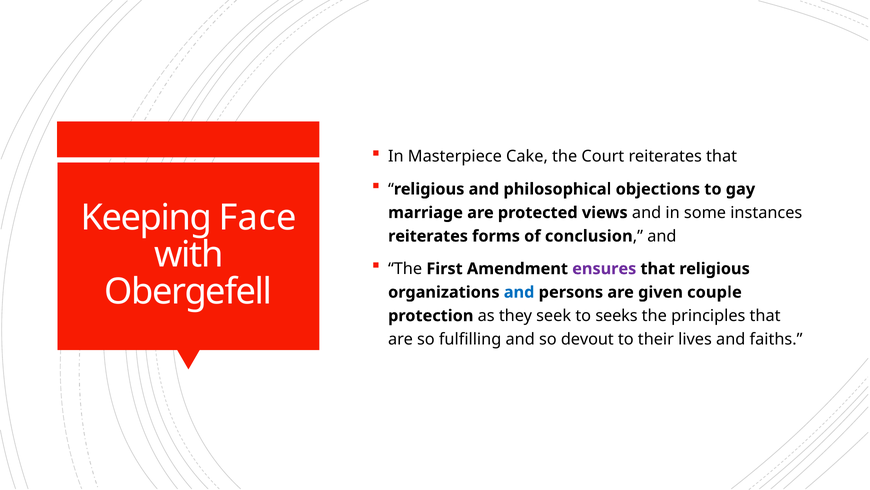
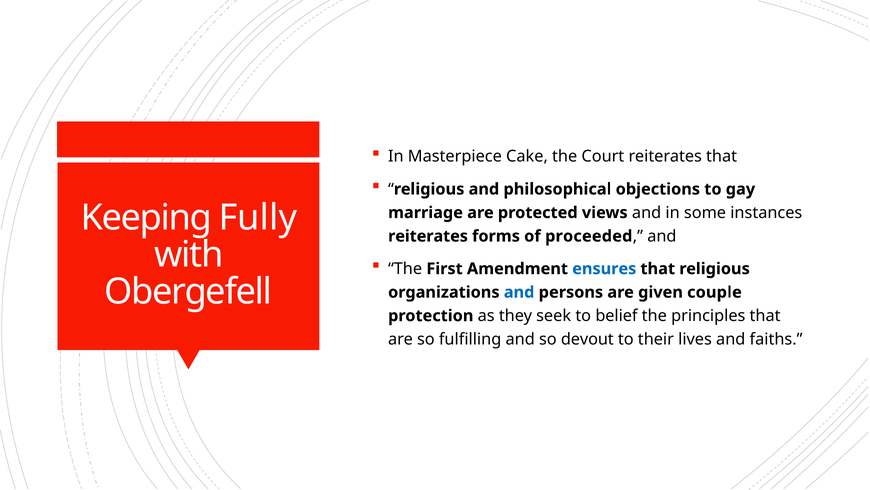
Face: Face -> Fully (258, 217)
conclusion: conclusion -> proceeded (589, 236)
ensures colour: purple -> blue (604, 268)
seeks: seeks -> belief (616, 315)
